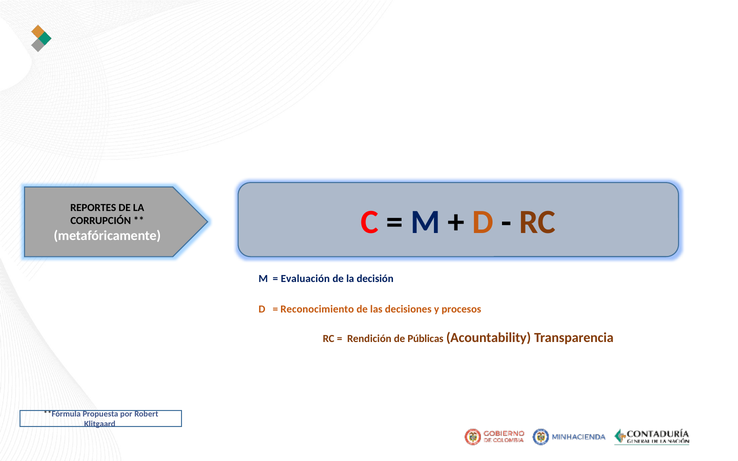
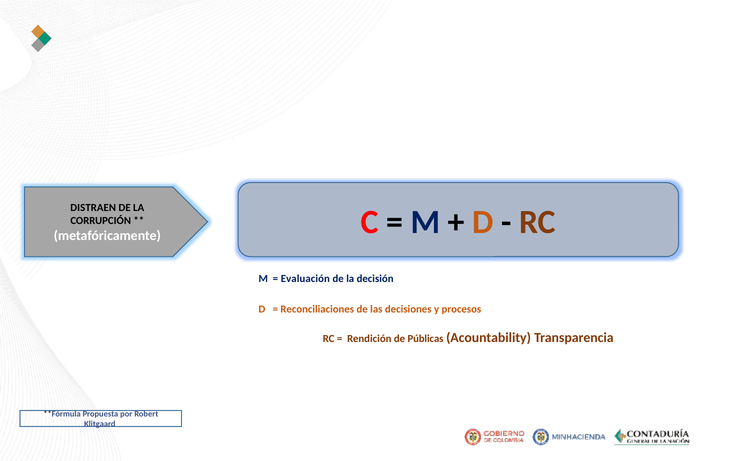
REPORTES: REPORTES -> DISTRAEN (93, 208)
Reconocimiento: Reconocimiento -> Reconciliaciones (317, 309)
